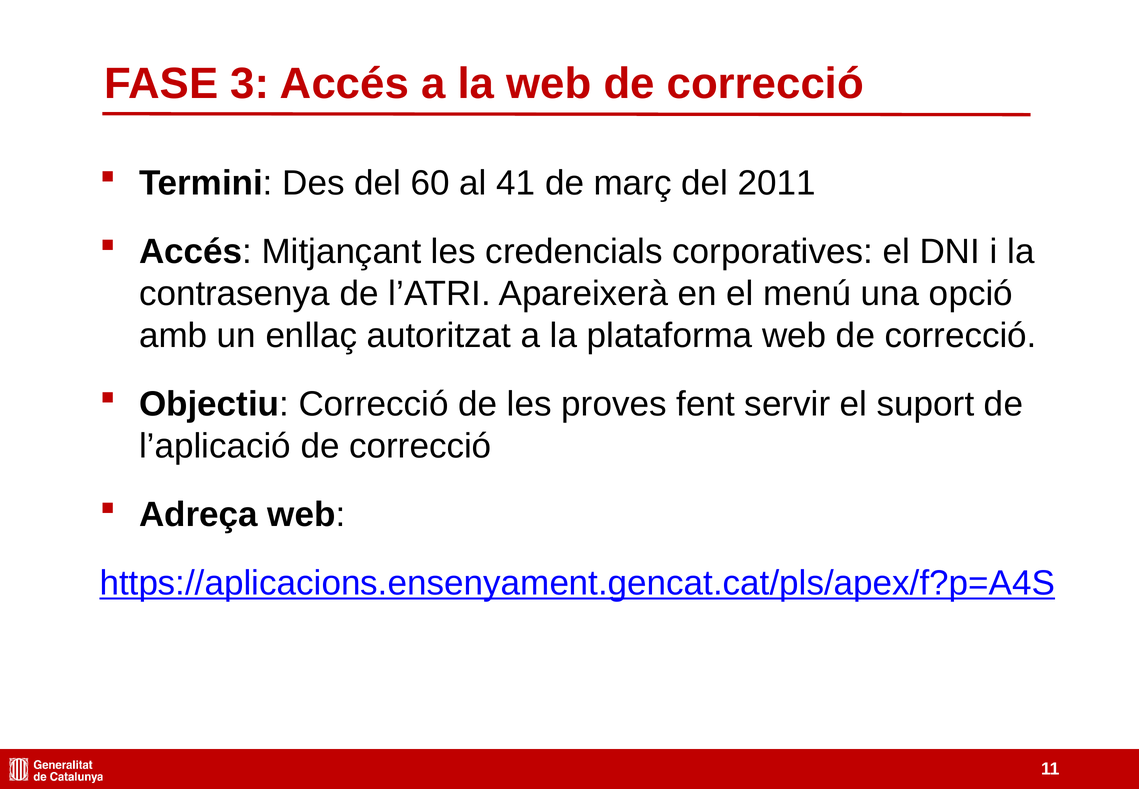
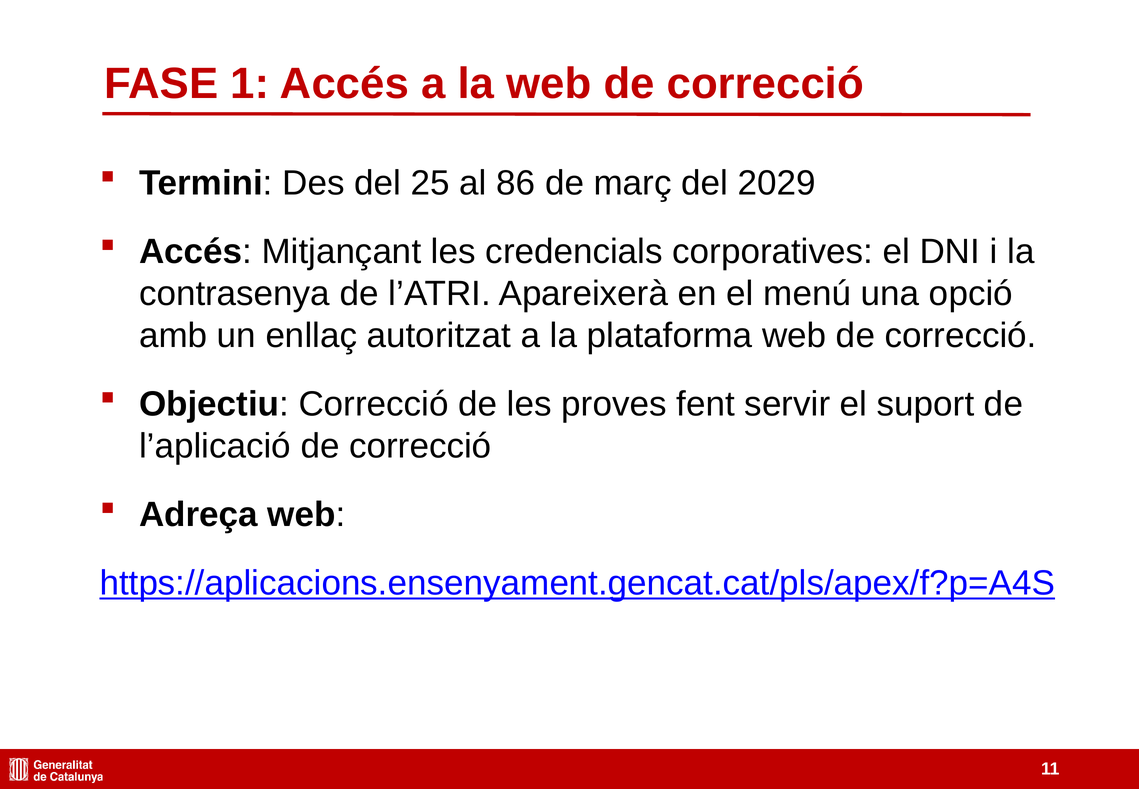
3: 3 -> 1 (250, 84)
60: 60 -> 25 (430, 183)
41: 41 -> 86 (516, 183)
2011: 2011 -> 2029 (777, 183)
